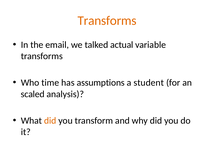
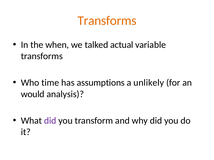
email: email -> when (57, 45)
student: student -> unlikely (149, 83)
scaled: scaled -> would (33, 94)
did colour: orange -> purple (50, 121)
